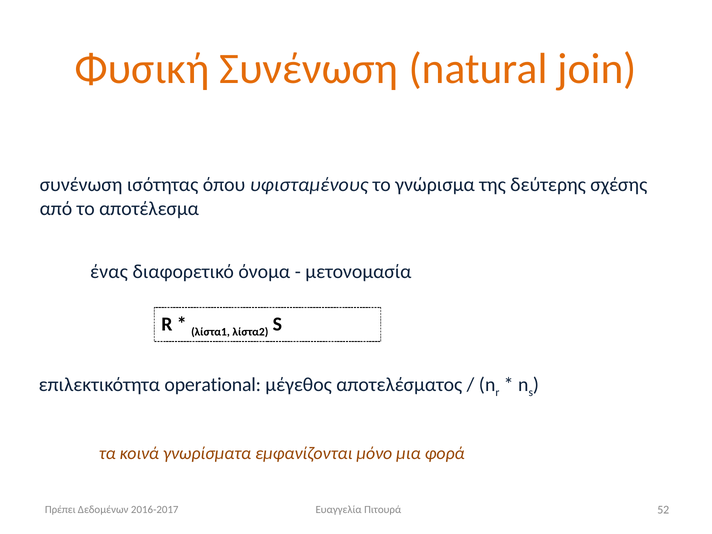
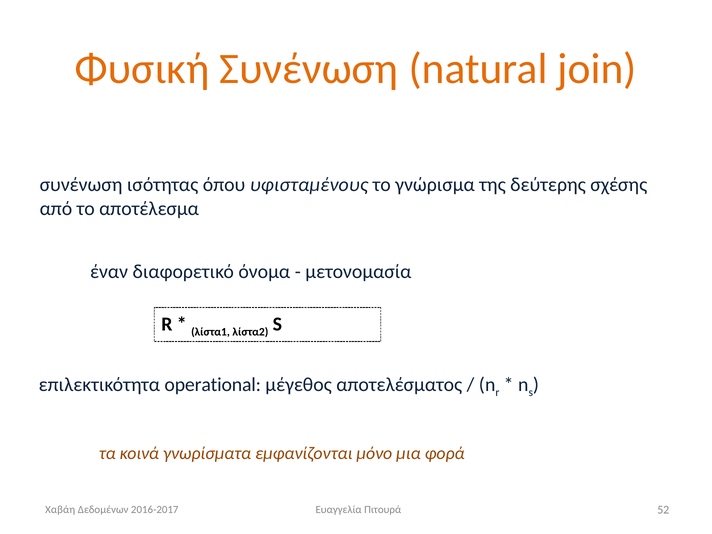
ένας: ένας -> έναν (109, 272)
Πρέπει: Πρέπει -> Χαβάη (60, 510)
